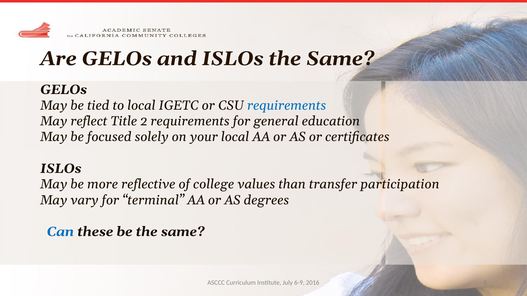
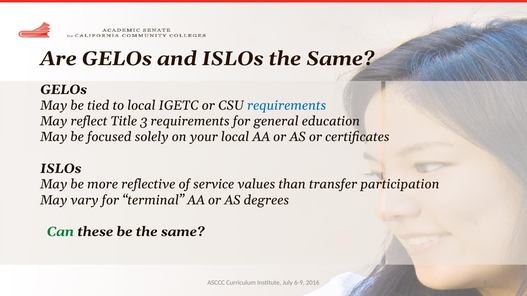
2: 2 -> 3 (144, 121)
college: college -> service (214, 185)
Can colour: blue -> green (60, 232)
